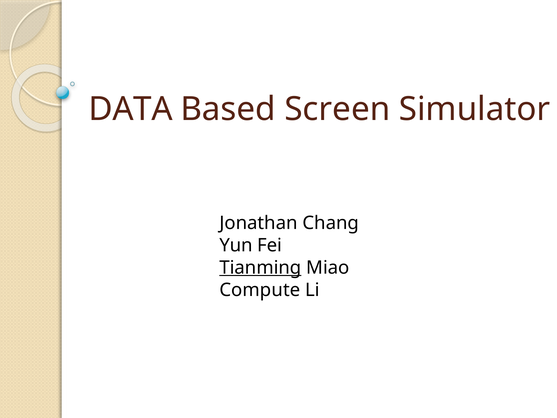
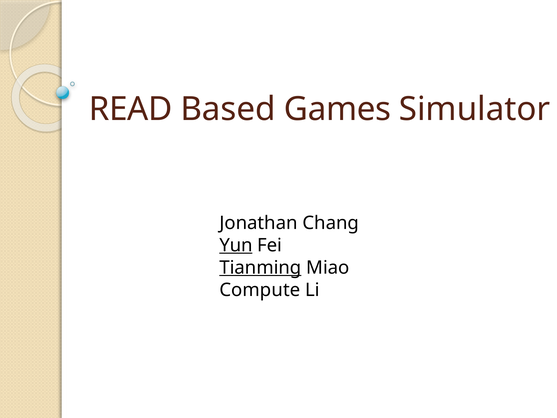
DATA: DATA -> READ (131, 109)
Screen: Screen -> Games (338, 109)
Yun underline: none -> present (236, 245)
